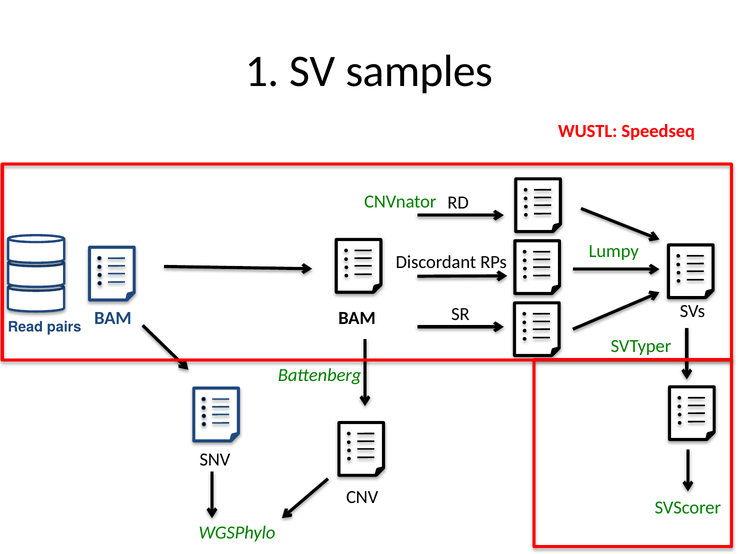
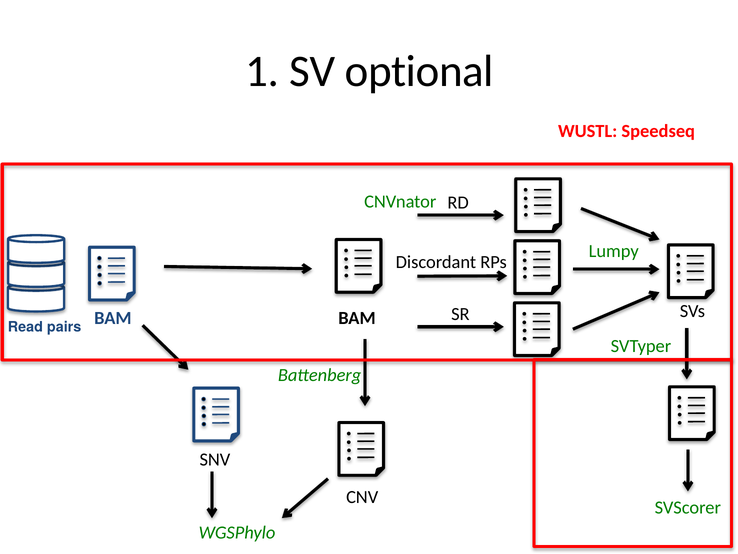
samples: samples -> optional (419, 71)
